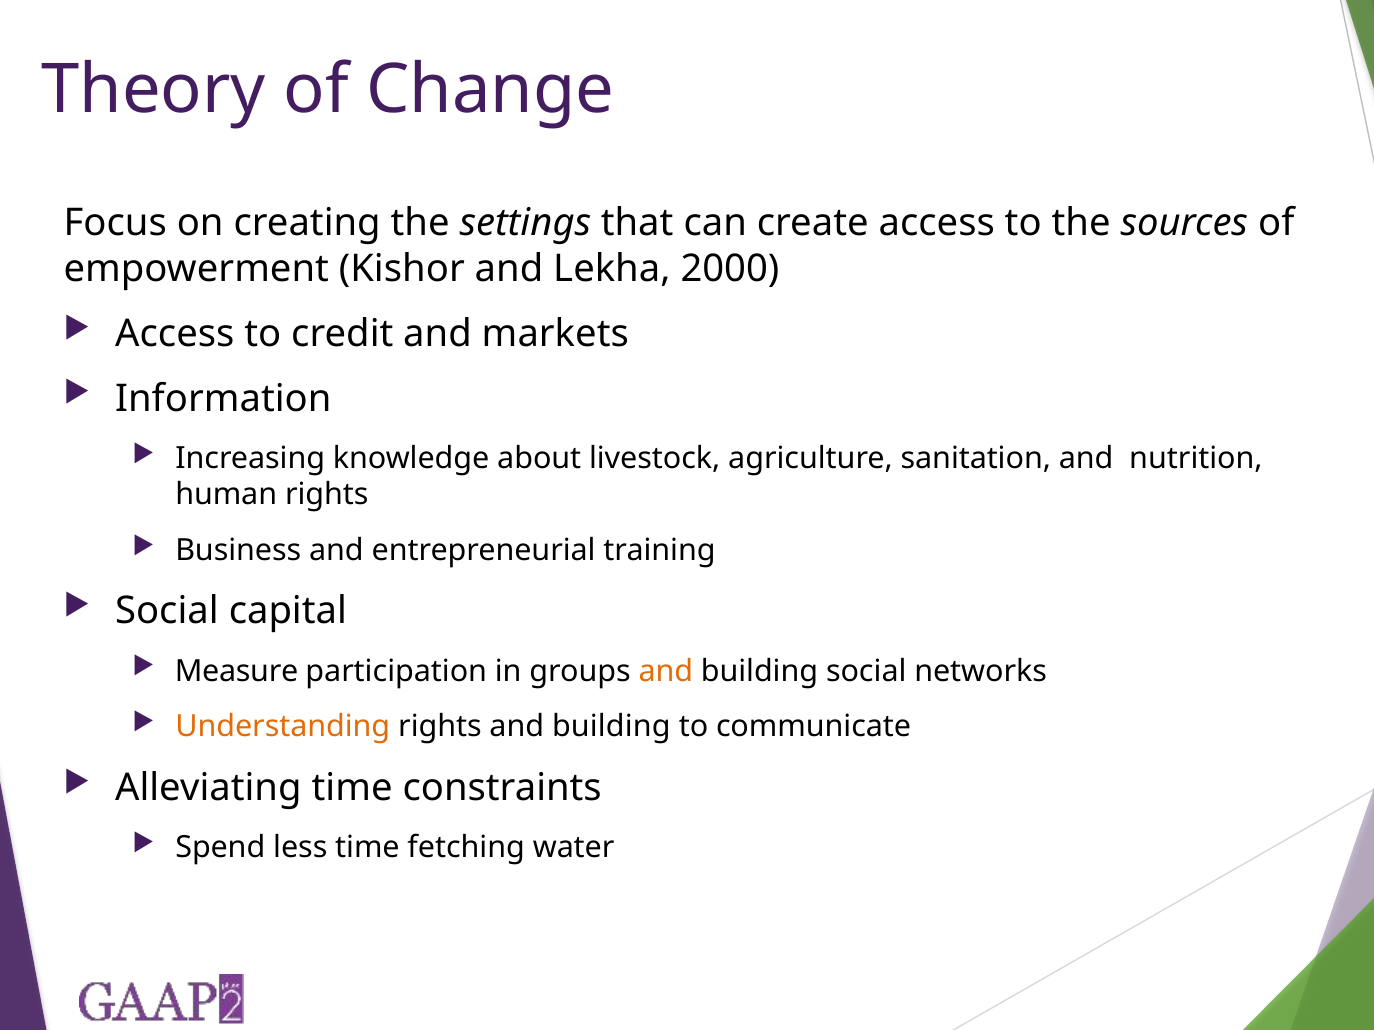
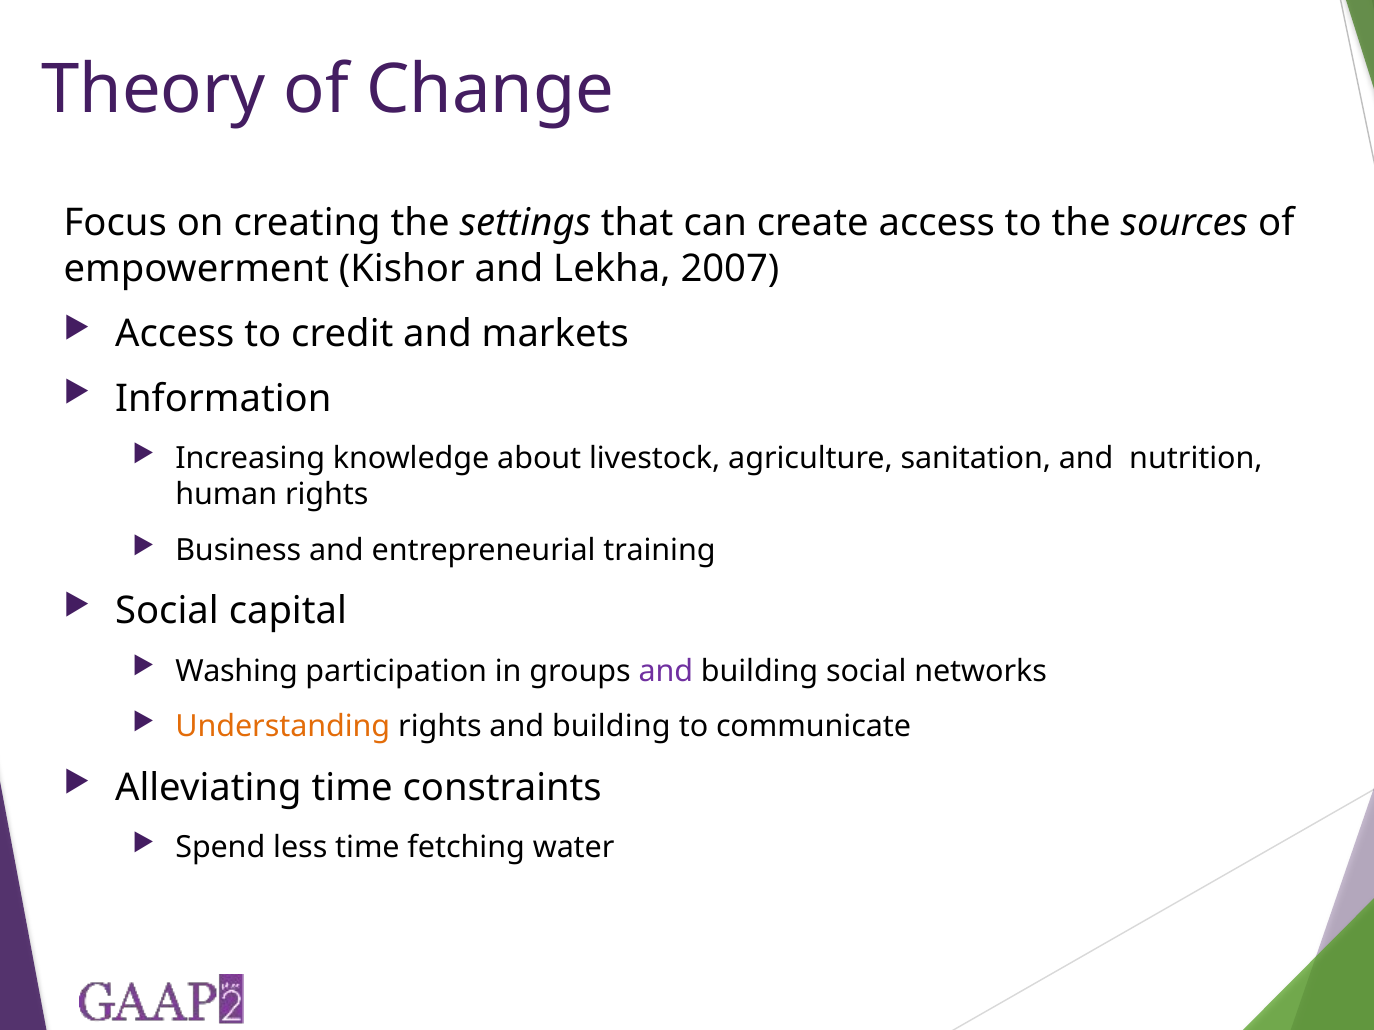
2000: 2000 -> 2007 (730, 269)
Measure: Measure -> Washing (237, 671)
and colour: orange -> purple (666, 671)
